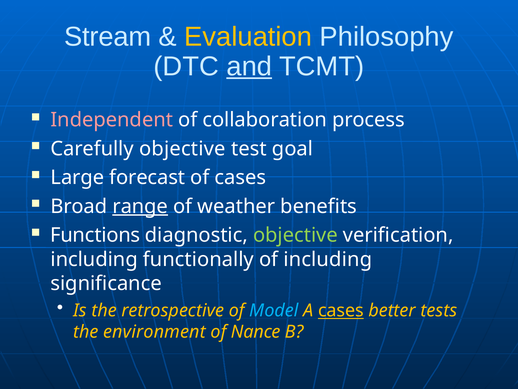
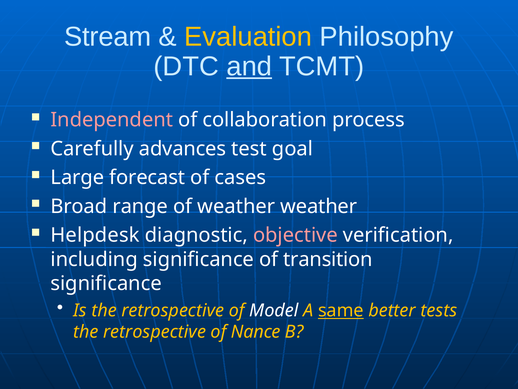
Carefully objective: objective -> advances (183, 148)
range underline: present -> none (140, 206)
weather benefits: benefits -> weather (319, 206)
Functions: Functions -> Helpdesk (95, 235)
objective colour: light green -> pink (295, 235)
including functionally: functionally -> significance (198, 259)
of including: including -> transition (328, 259)
Model colour: light blue -> white (274, 310)
A cases: cases -> same (341, 310)
environment: environment -> retrospective (155, 332)
